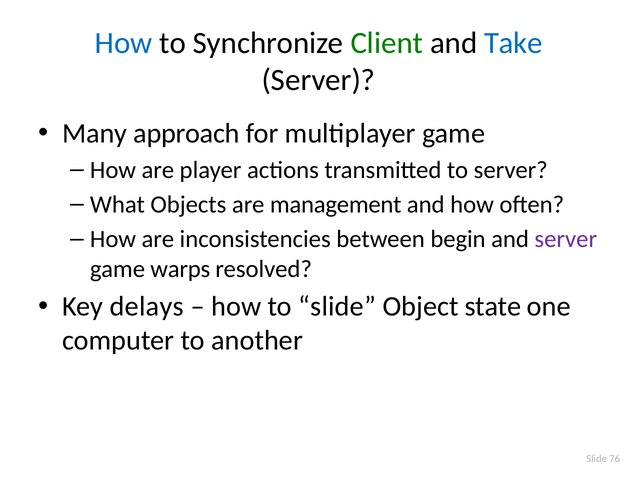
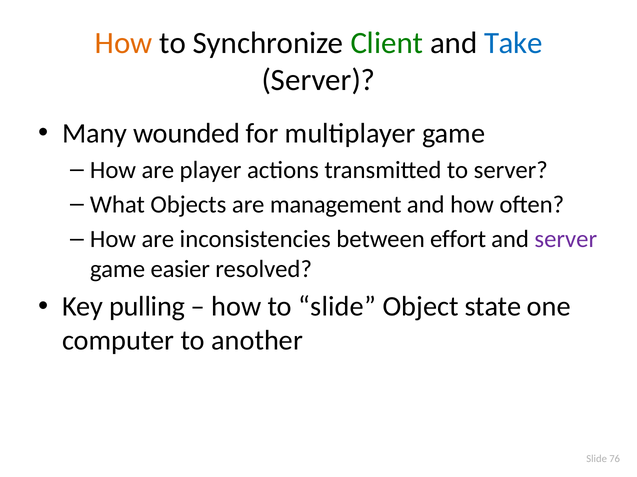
How colour: blue -> orange (124, 43)
approach: approach -> wounded (186, 134)
begin: begin -> effort (458, 240)
warps: warps -> easier (180, 269)
delays: delays -> pulling (147, 307)
